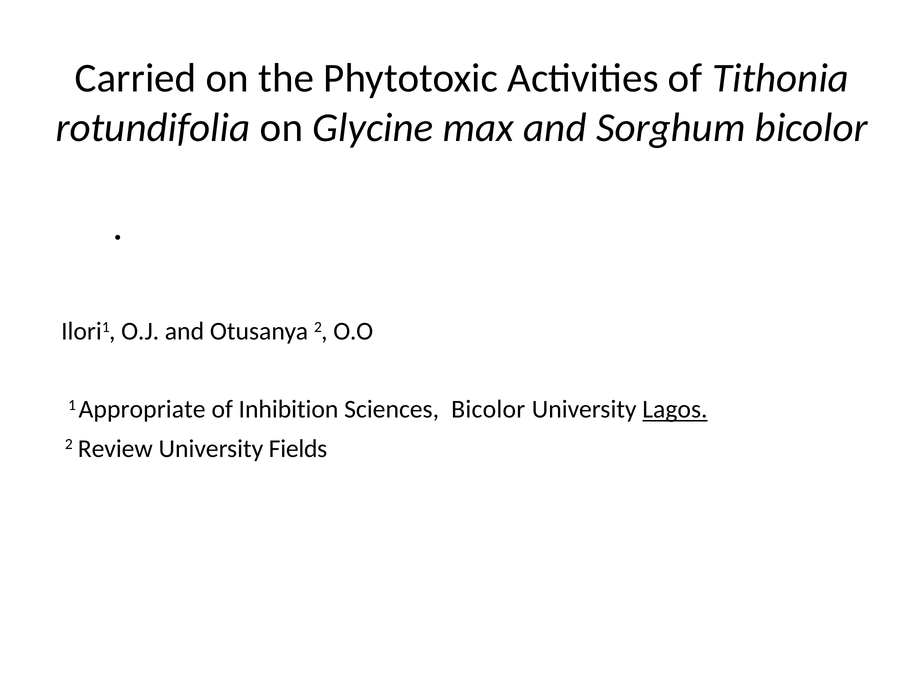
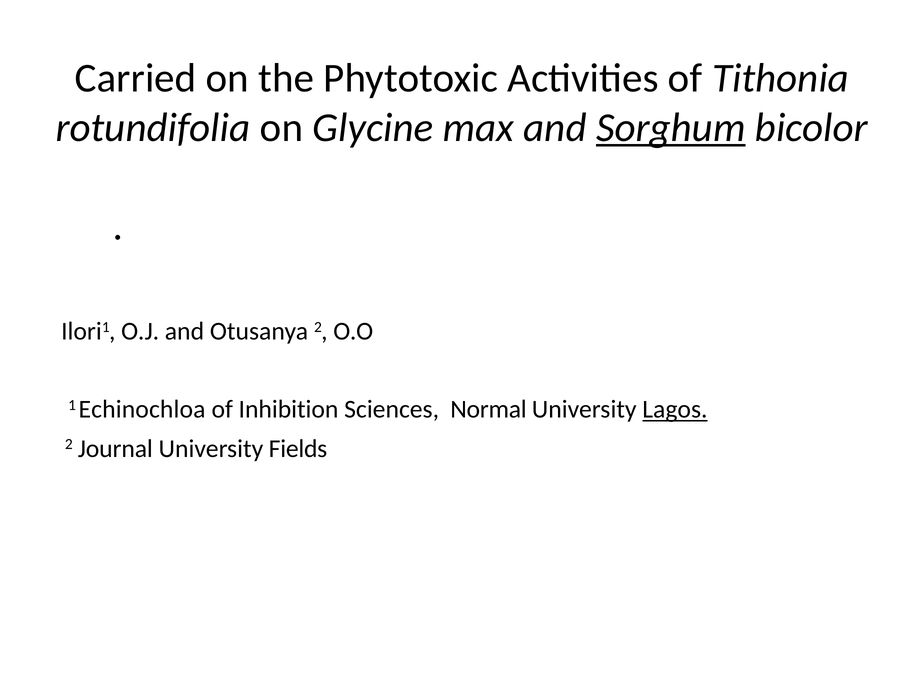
Sorghum underline: none -> present (671, 128)
Appropriate: Appropriate -> Echinochloa (142, 410)
Sciences Bicolor: Bicolor -> Normal (488, 410)
Review: Review -> Journal (115, 449)
